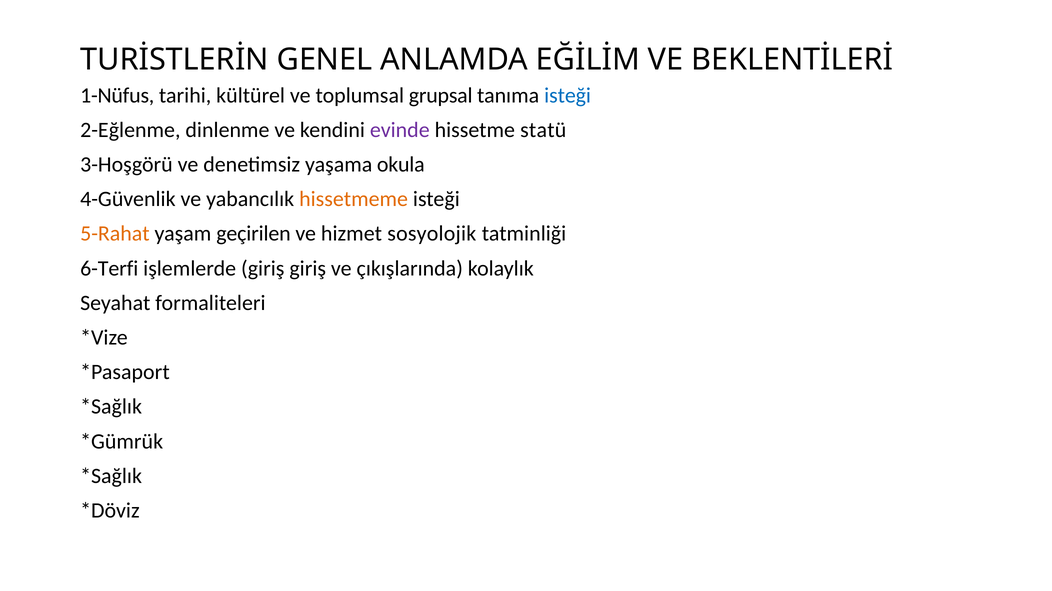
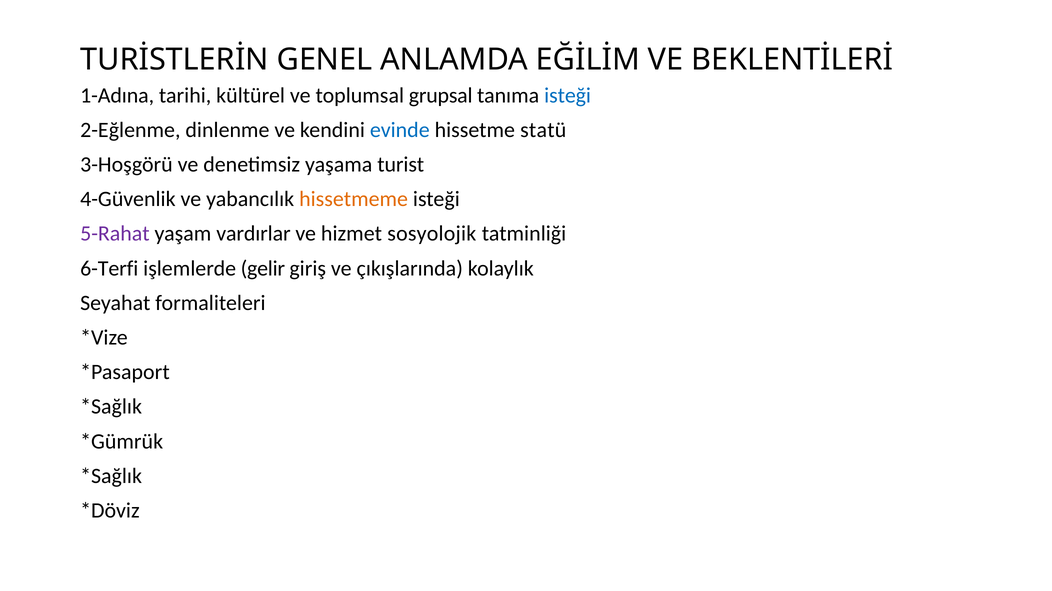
1-Nüfus: 1-Nüfus -> 1-Adına (117, 96)
evinde colour: purple -> blue (400, 130)
okula: okula -> turist (401, 165)
5-Rahat colour: orange -> purple (115, 234)
geçirilen: geçirilen -> vardırlar (253, 234)
işlemlerde giriş: giriş -> gelir (263, 269)
